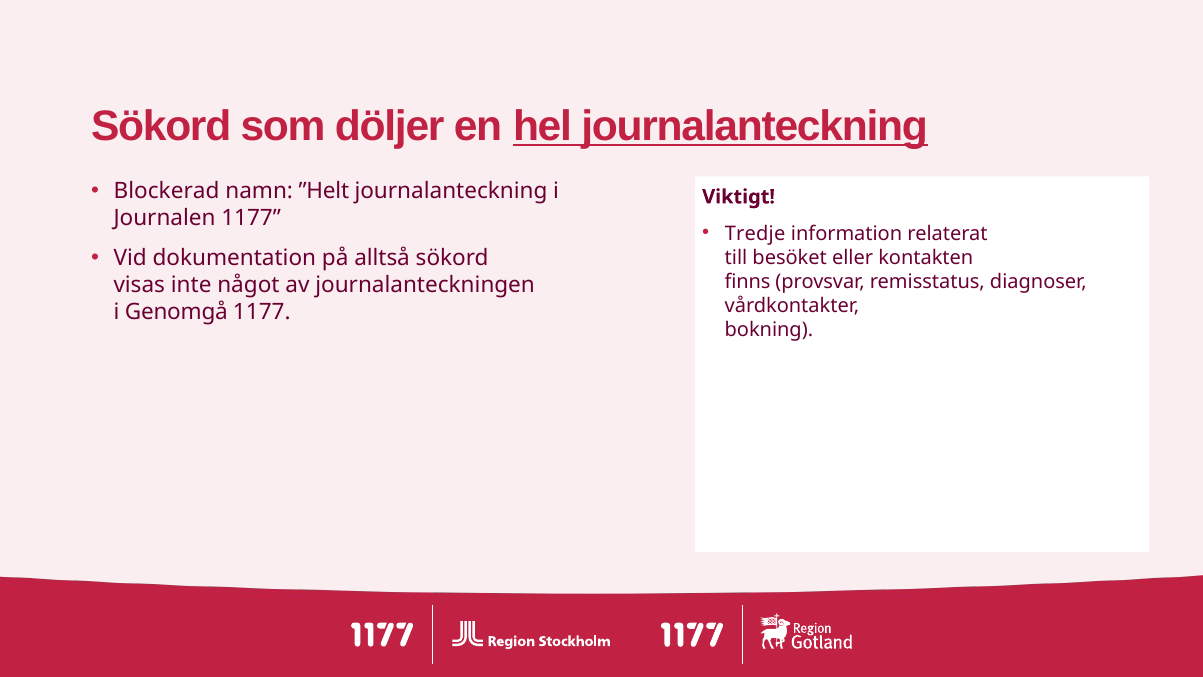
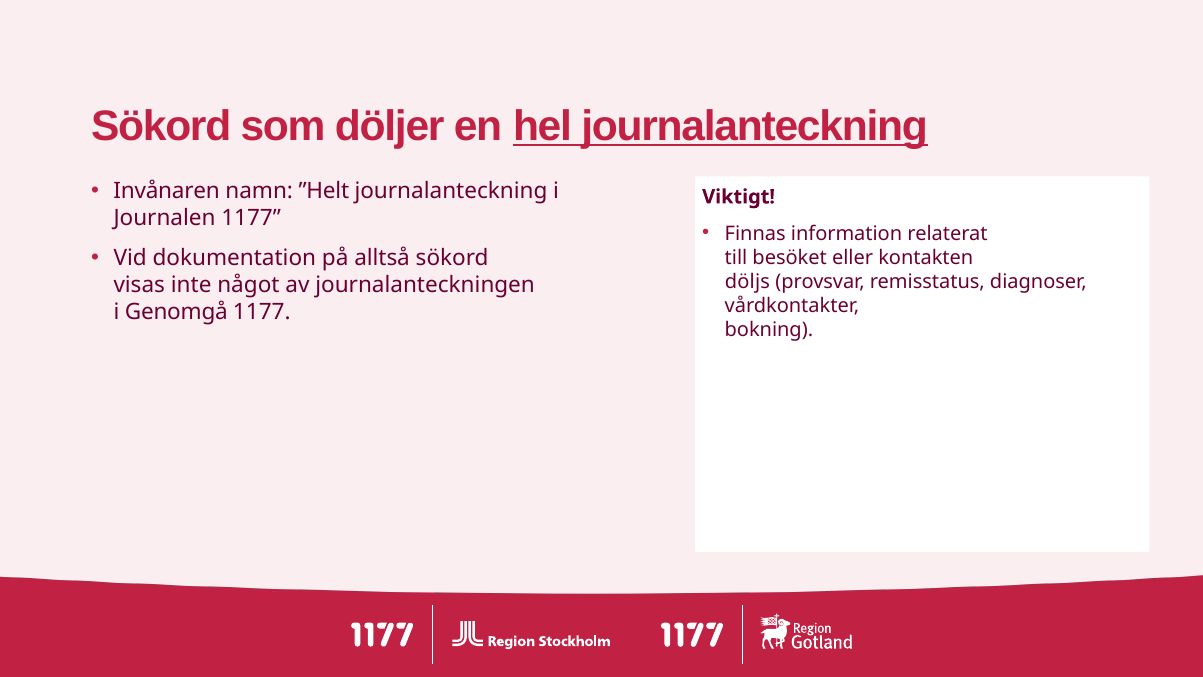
Blockerad: Blockerad -> Invånaren (167, 191)
Tredje: Tredje -> Finnas (755, 233)
finns: finns -> döljs (747, 281)
